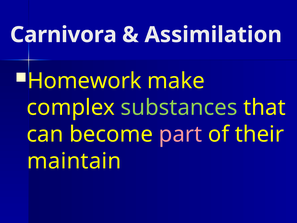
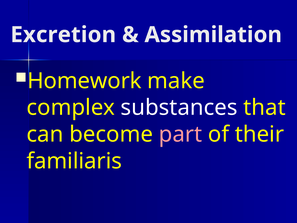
Carnivora: Carnivora -> Excretion (63, 35)
substances colour: light green -> white (179, 107)
maintain: maintain -> familiaris (74, 161)
